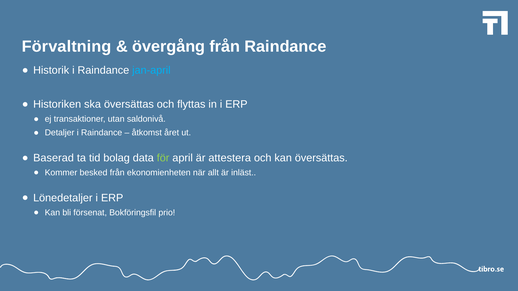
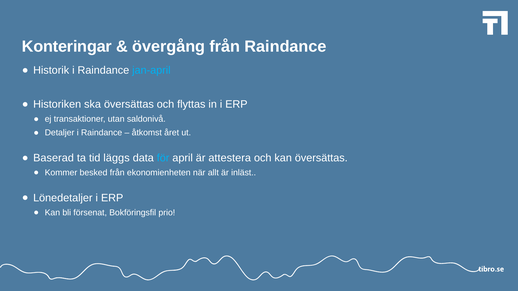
Förvaltning: Förvaltning -> Konteringar (67, 47)
bolag: bolag -> läggs (117, 158)
för colour: light green -> light blue (163, 158)
